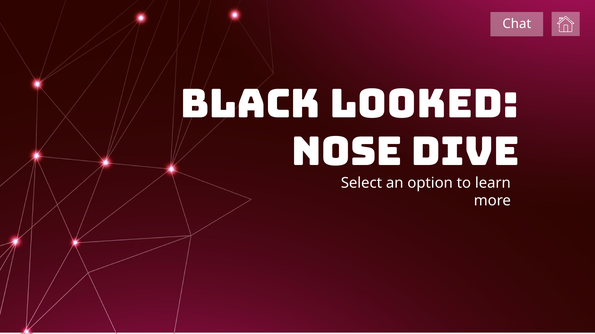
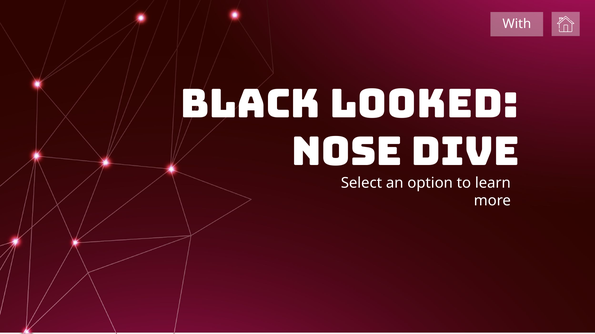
Chat: Chat -> With (517, 24)
